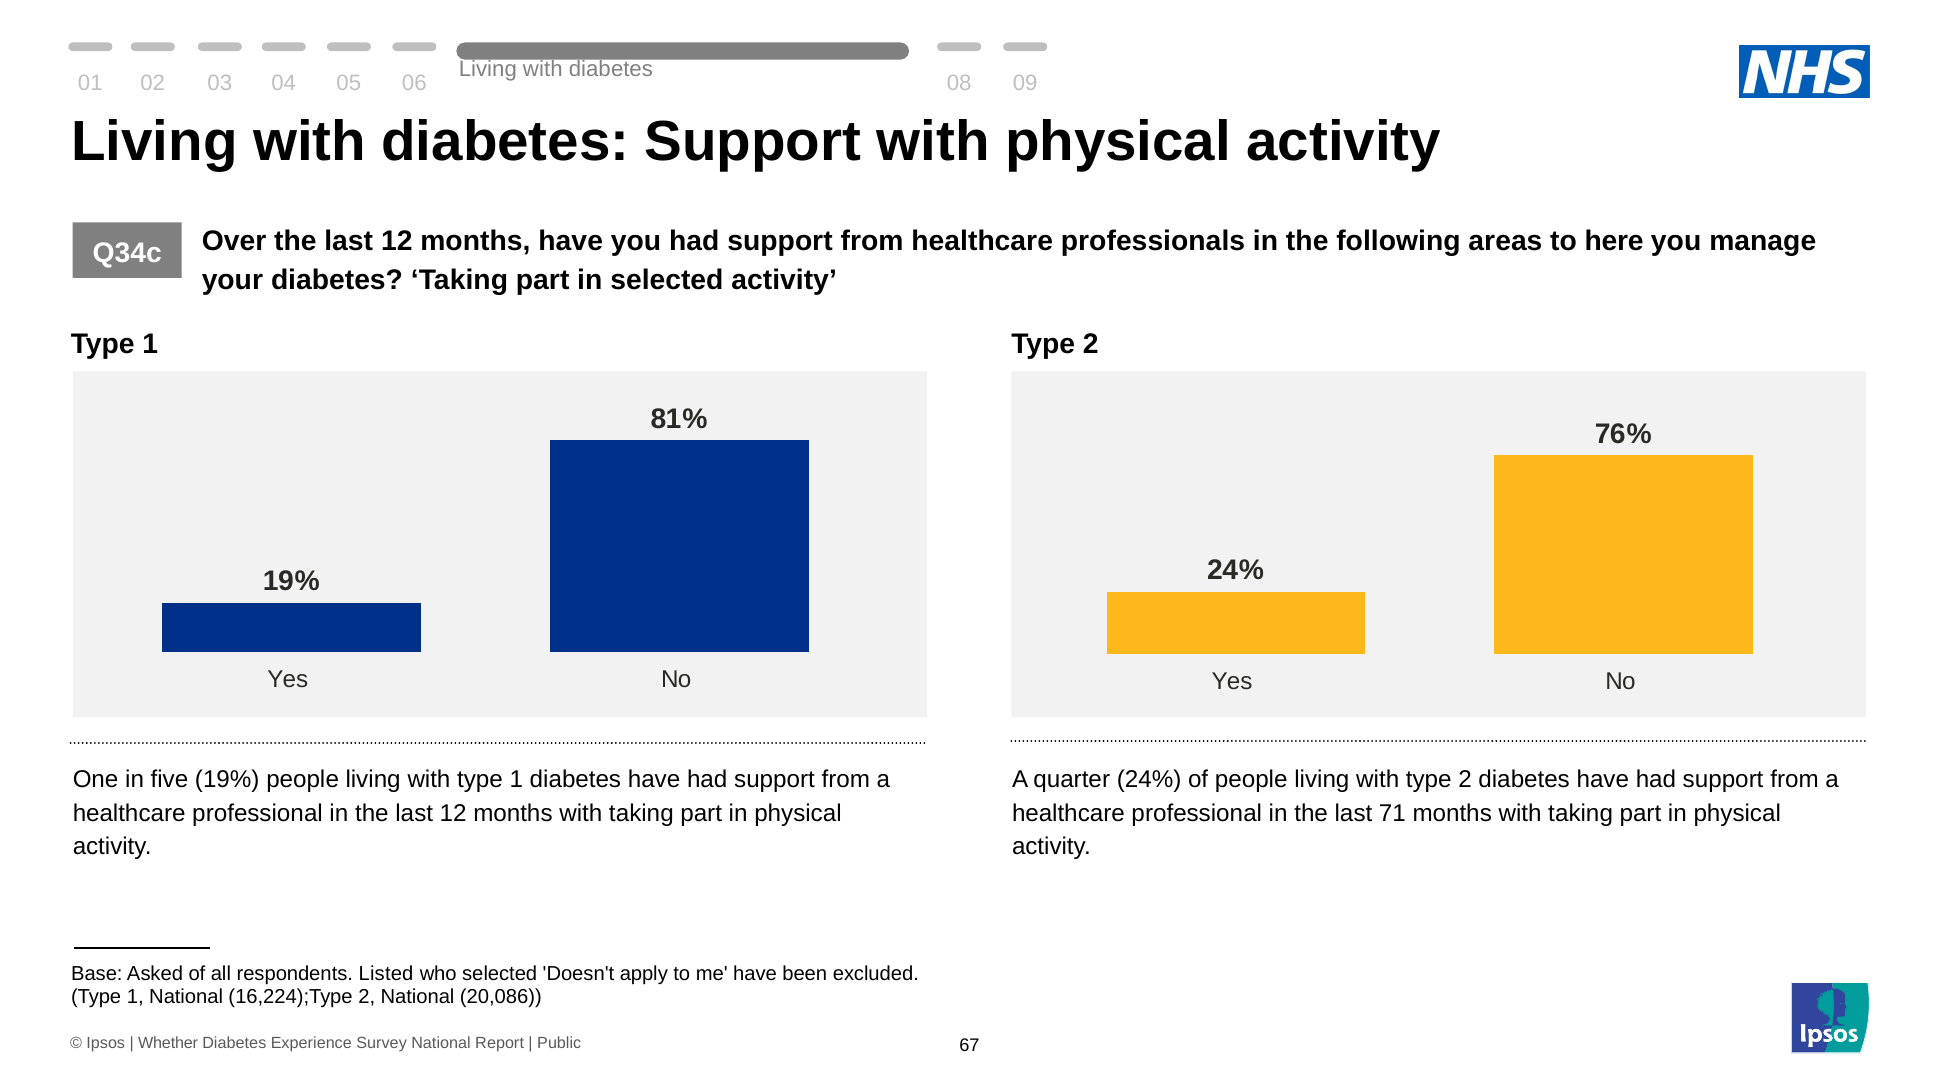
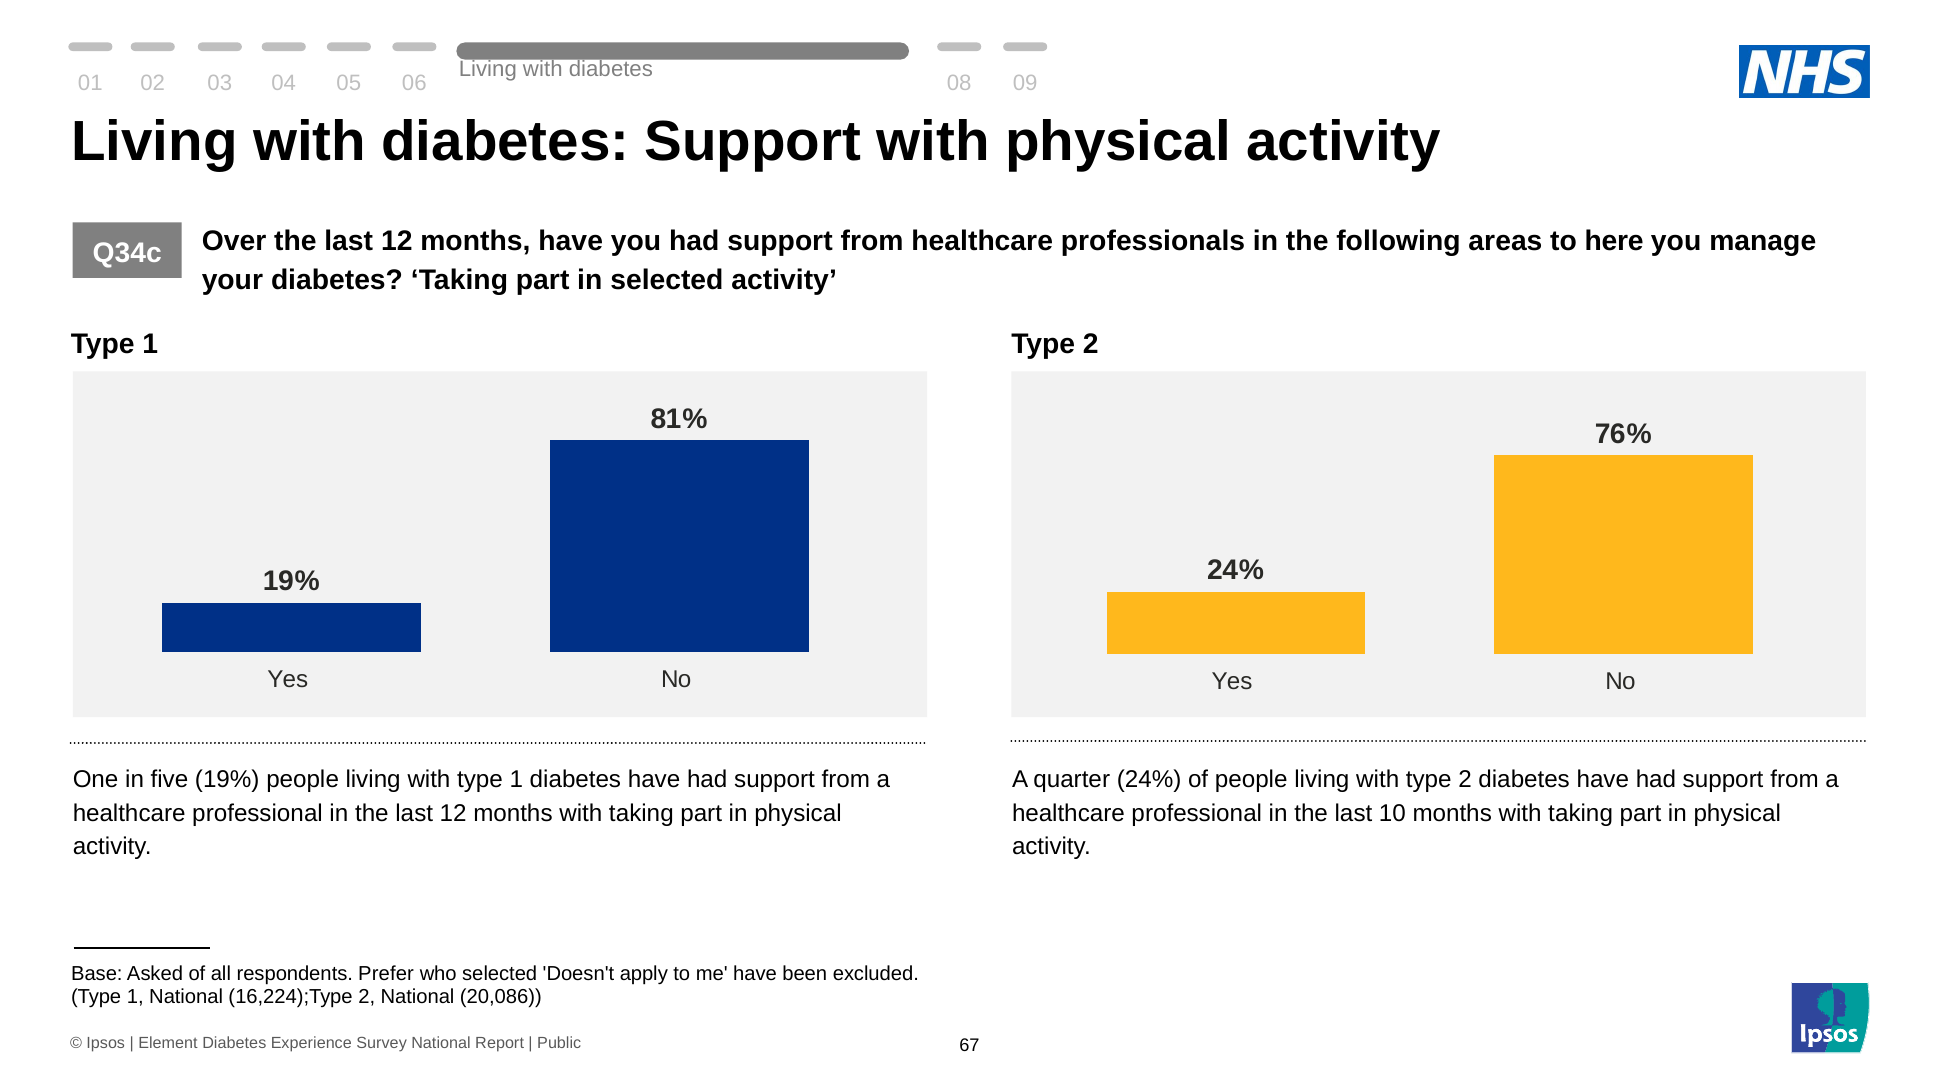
71: 71 -> 10 (1392, 813)
Listed: Listed -> Prefer (386, 974)
Whether: Whether -> Element (168, 1043)
